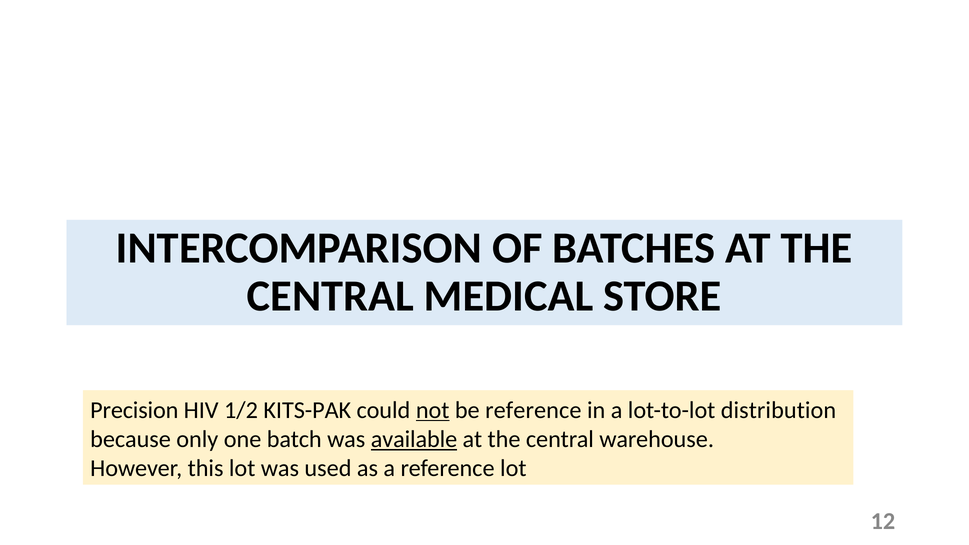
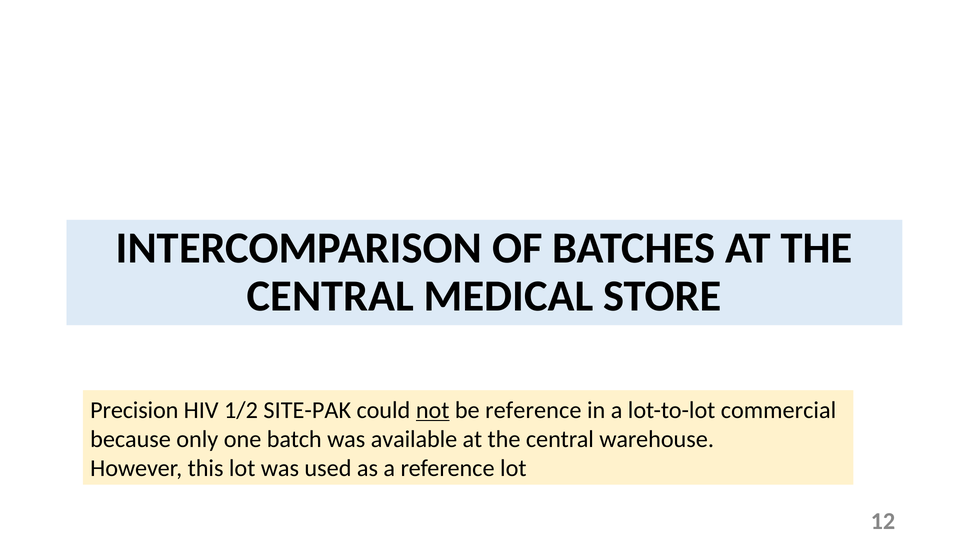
KITS-PAK: KITS-PAK -> SITE-PAK (307, 410)
distribution: distribution -> commercial (778, 410)
available underline: present -> none (414, 439)
